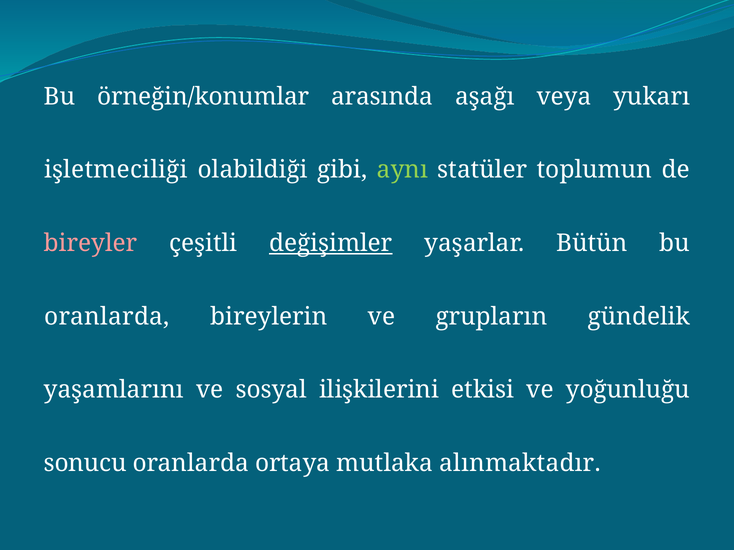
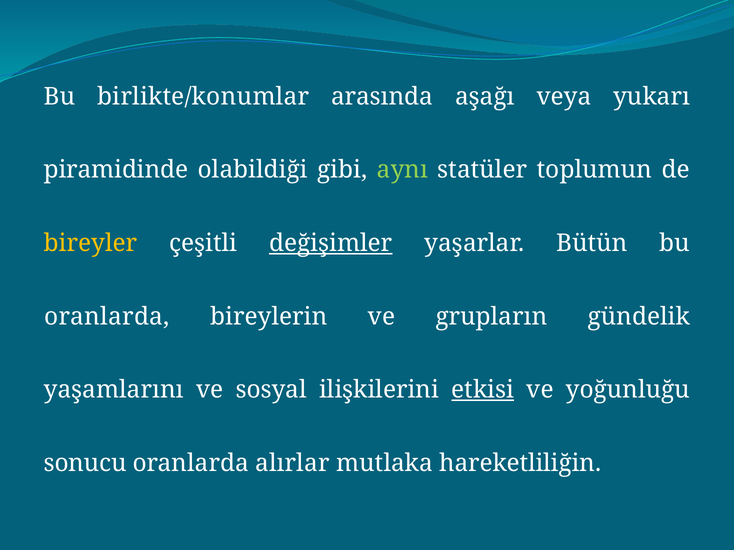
örneğin/konumlar: örneğin/konumlar -> birlikte/konumlar (203, 97)
işletmeciliği: işletmeciliği -> piramidinde (116, 170)
bireyler colour: pink -> yellow (91, 243)
etkisi underline: none -> present (483, 390)
ortaya: ortaya -> alırlar (292, 464)
alınmaktadır: alınmaktadır -> hareketliliğin (520, 464)
